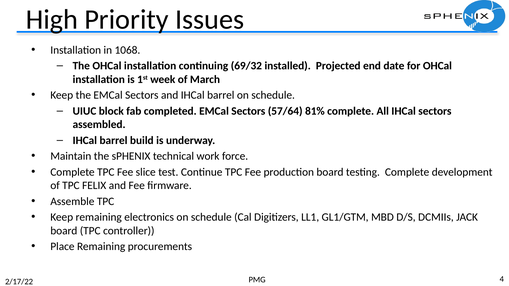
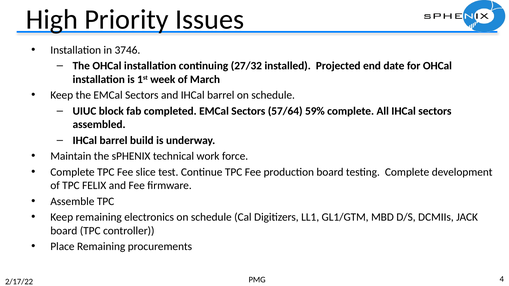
1068: 1068 -> 3746 (127, 50)
69/32: 69/32 -> 27/32 (246, 66)
81%: 81% -> 59% (315, 111)
